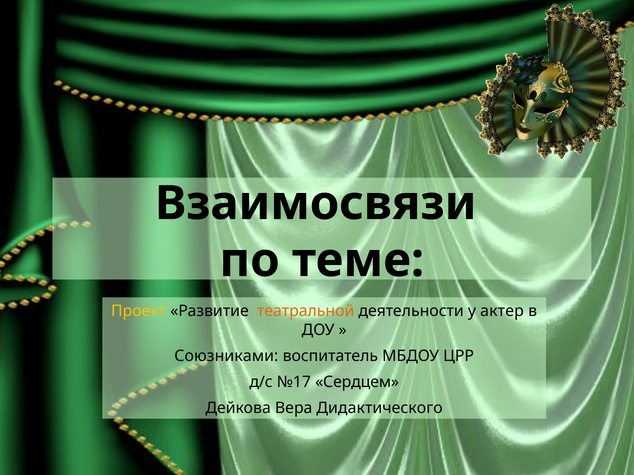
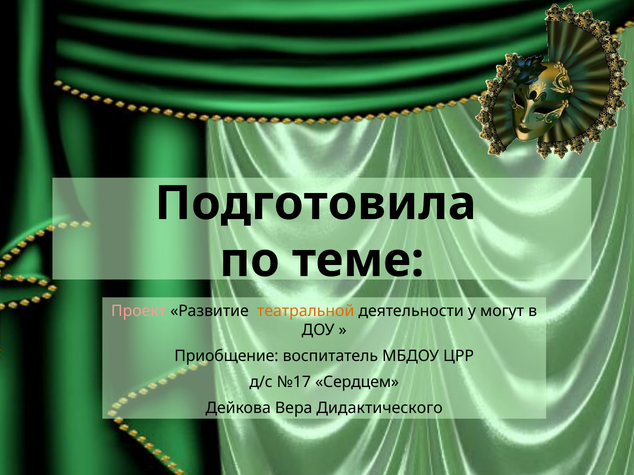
Взаимосвязи: Взаимосвязи -> Подготовила (316, 204)
Проект colour: yellow -> pink (139, 311)
актер: актер -> могут (502, 311)
Союзниками: Союзниками -> Приобщение (226, 357)
